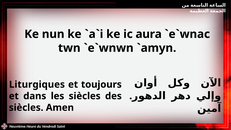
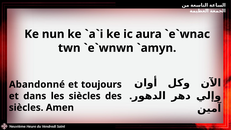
Liturgiques: Liturgiques -> Abandonné (37, 84)
